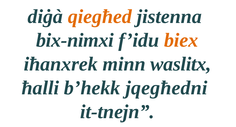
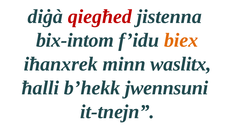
qiegħed colour: orange -> red (100, 16)
bix-nimxi: bix-nimxi -> bix-intom (75, 40)
jqegħedni: jqegħedni -> jwennsuni (167, 88)
